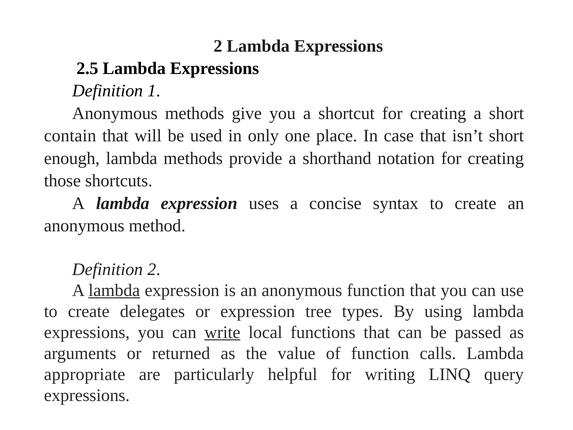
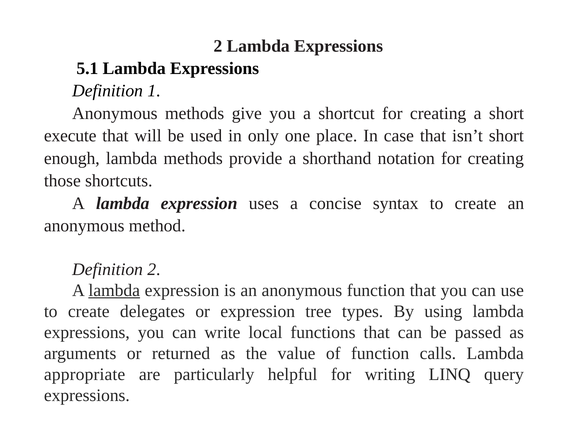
2.5: 2.5 -> 5.1 (87, 68)
contain: contain -> execute (70, 136)
write underline: present -> none (222, 332)
